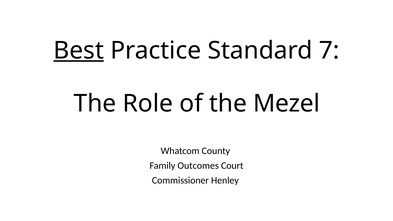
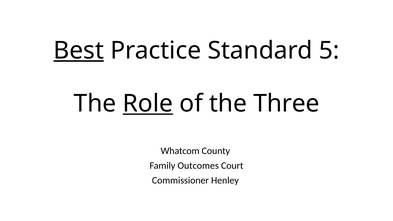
7: 7 -> 5 (329, 51)
Role underline: none -> present (148, 104)
Mezel: Mezel -> Three (286, 104)
